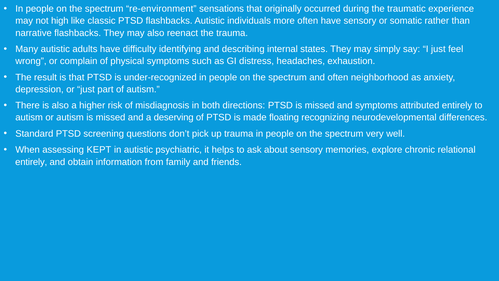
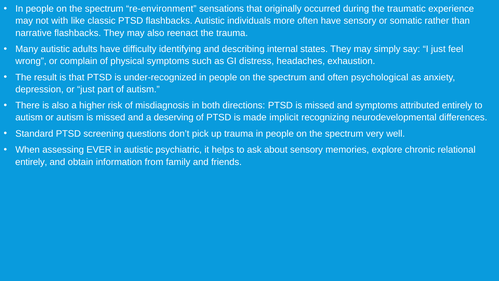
high: high -> with (60, 21)
neighborhood: neighborhood -> psychological (380, 77)
floating: floating -> implicit (284, 117)
KEPT: KEPT -> EVER (99, 150)
